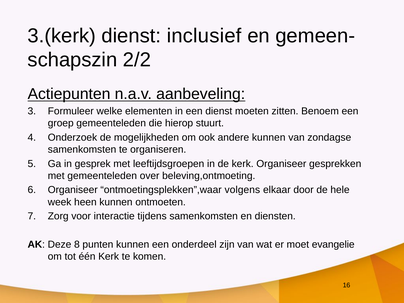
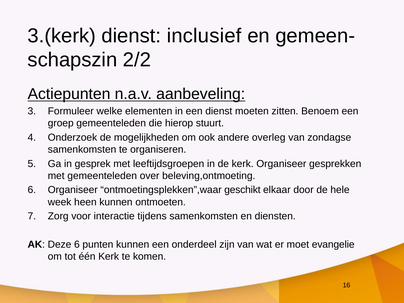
andere kunnen: kunnen -> overleg (269, 137)
volgens: volgens -> geschikt (242, 190)
Deze 8: 8 -> 6 (77, 245)
